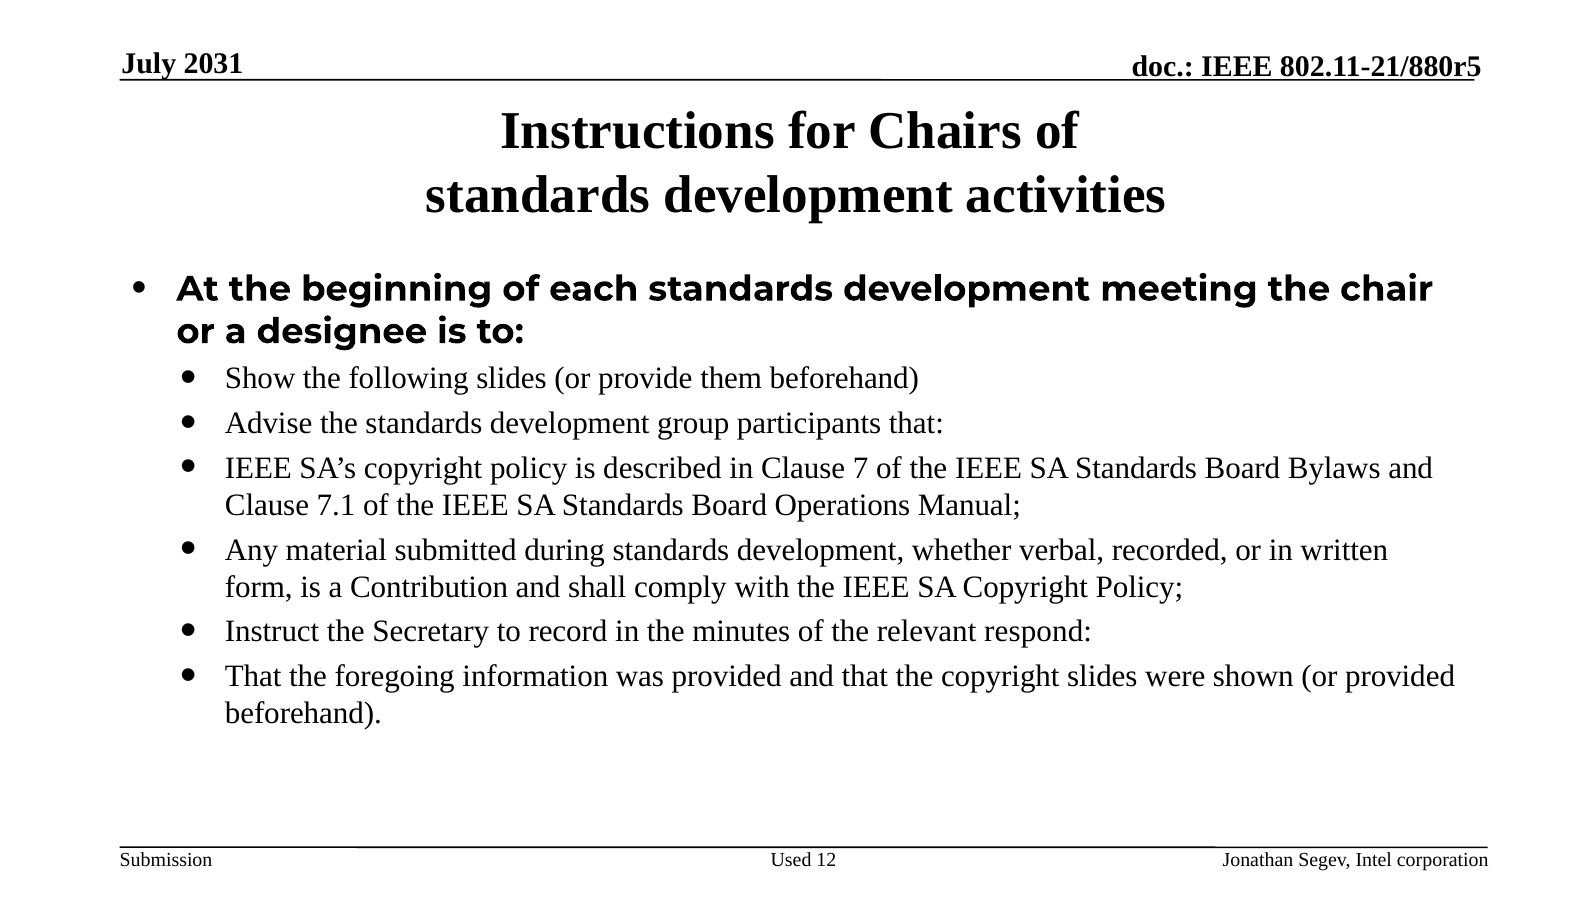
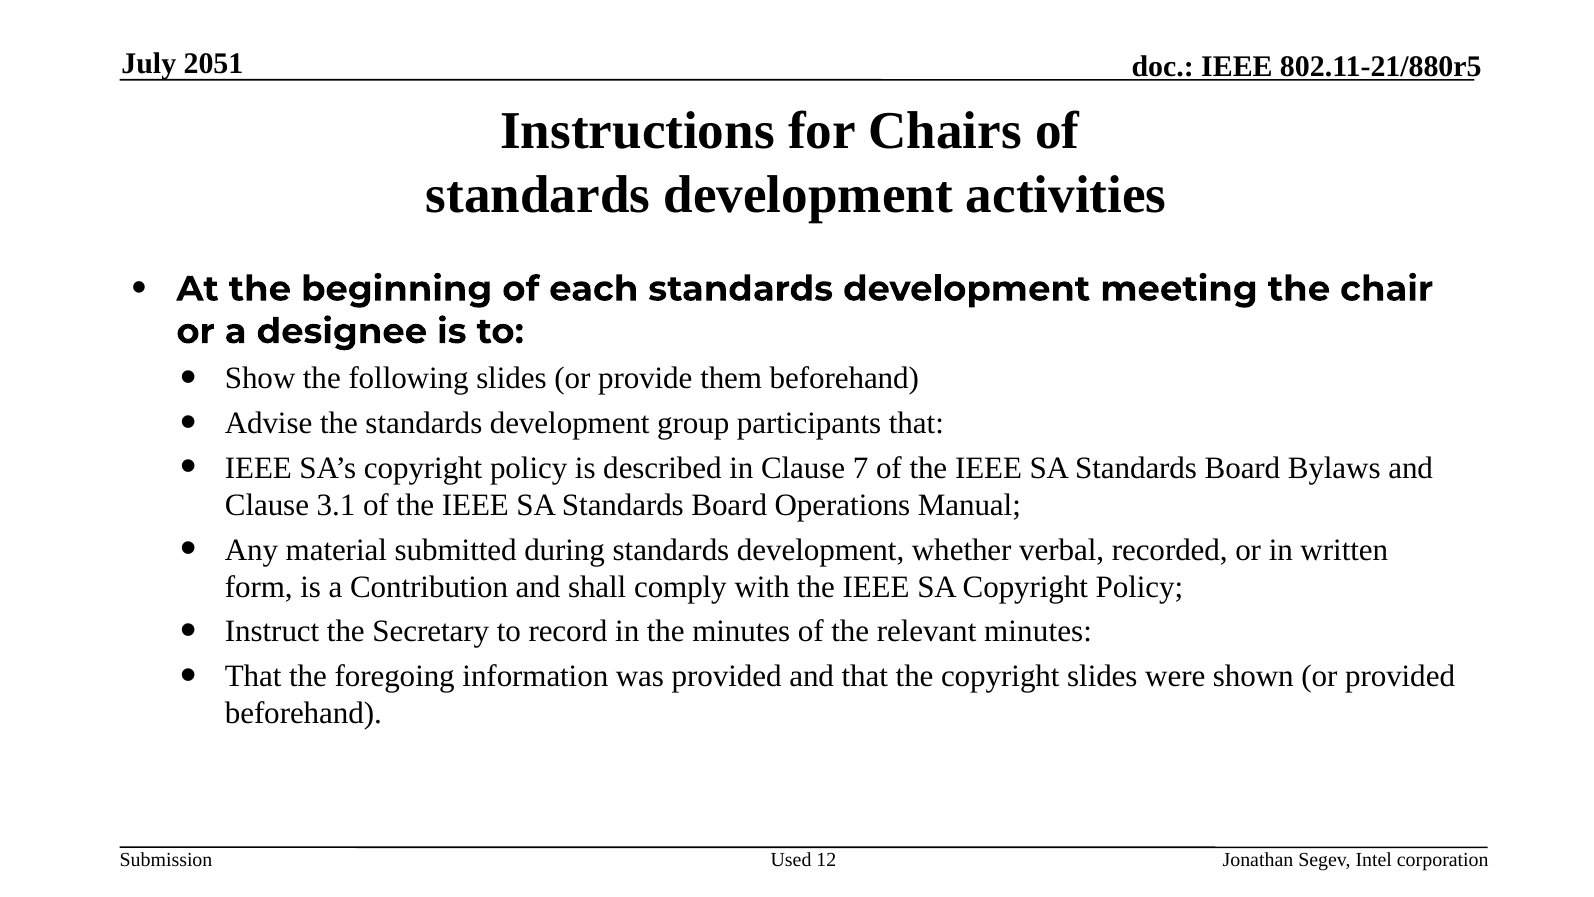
2031: 2031 -> 2051 (213, 63)
7.1: 7.1 -> 3.1 (336, 505)
relevant respond: respond -> minutes (1038, 631)
